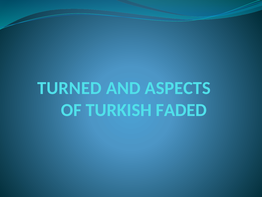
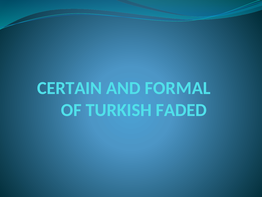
TURNED: TURNED -> CERTAIN (70, 88)
ASPECTS: ASPECTS -> FORMAL (178, 88)
